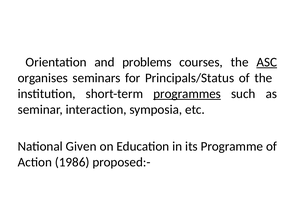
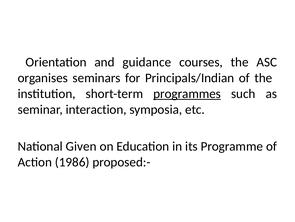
problems: problems -> guidance (147, 62)
ASC underline: present -> none (267, 62)
Principals/Status: Principals/Status -> Principals/Indian (190, 78)
